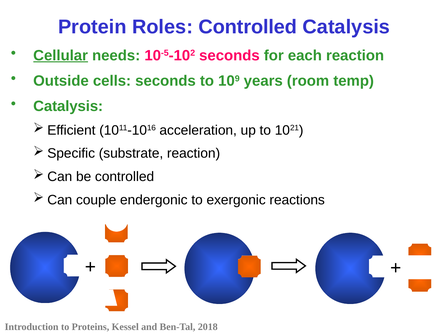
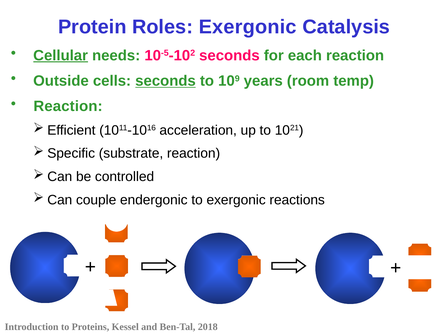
Roles Controlled: Controlled -> Exergonic (248, 27)
seconds underline: none -> present (166, 81)
Catalysis: Catalysis -> Reaction (68, 106)
